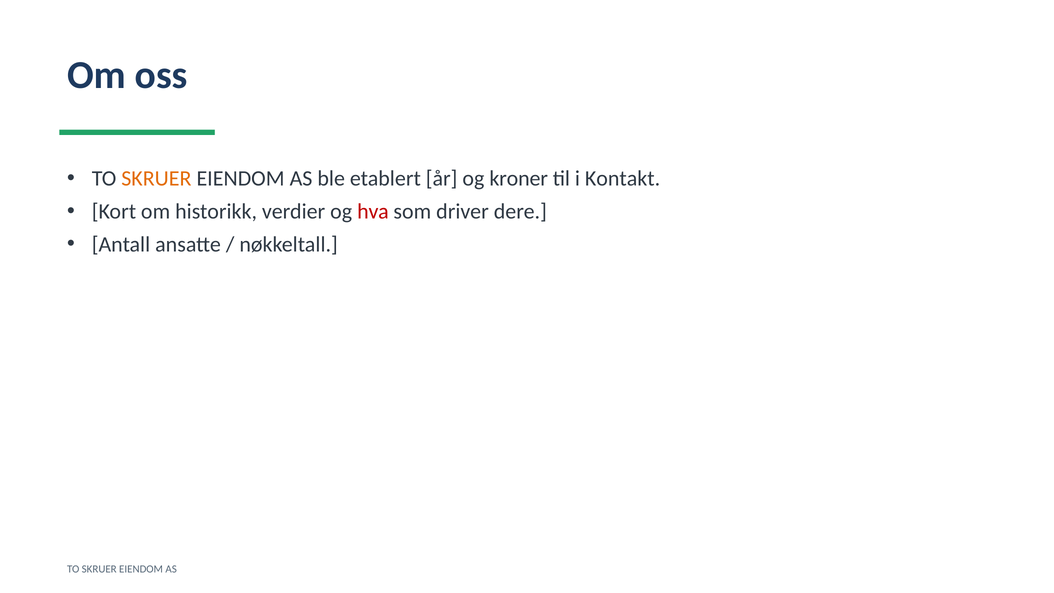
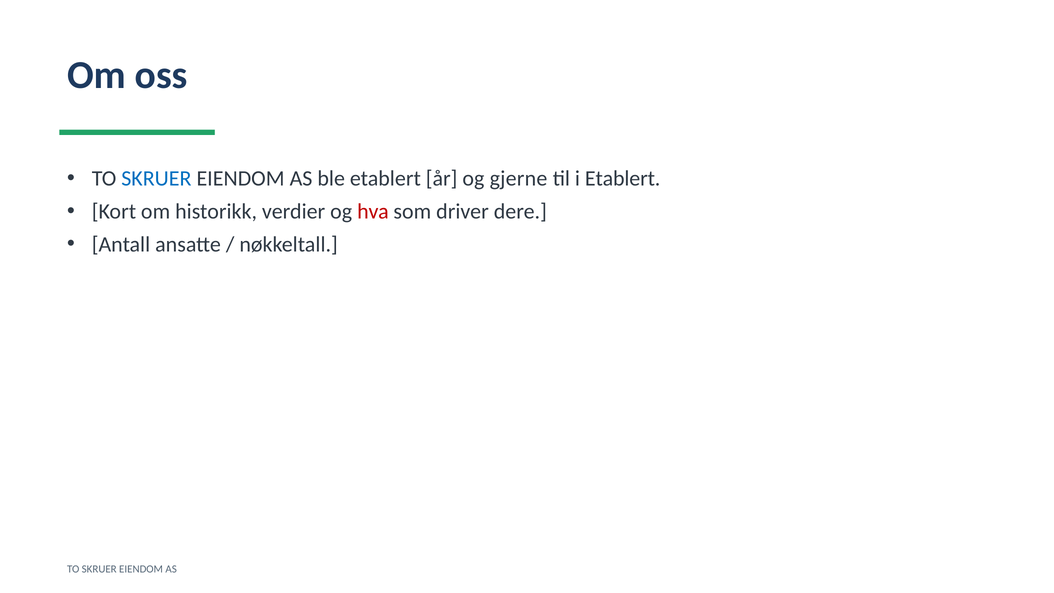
SKRUER colour: orange -> blue (156, 179)
kroner: kroner -> gjerne (518, 179)
i Kontakt: Kontakt -> Etablert (623, 179)
